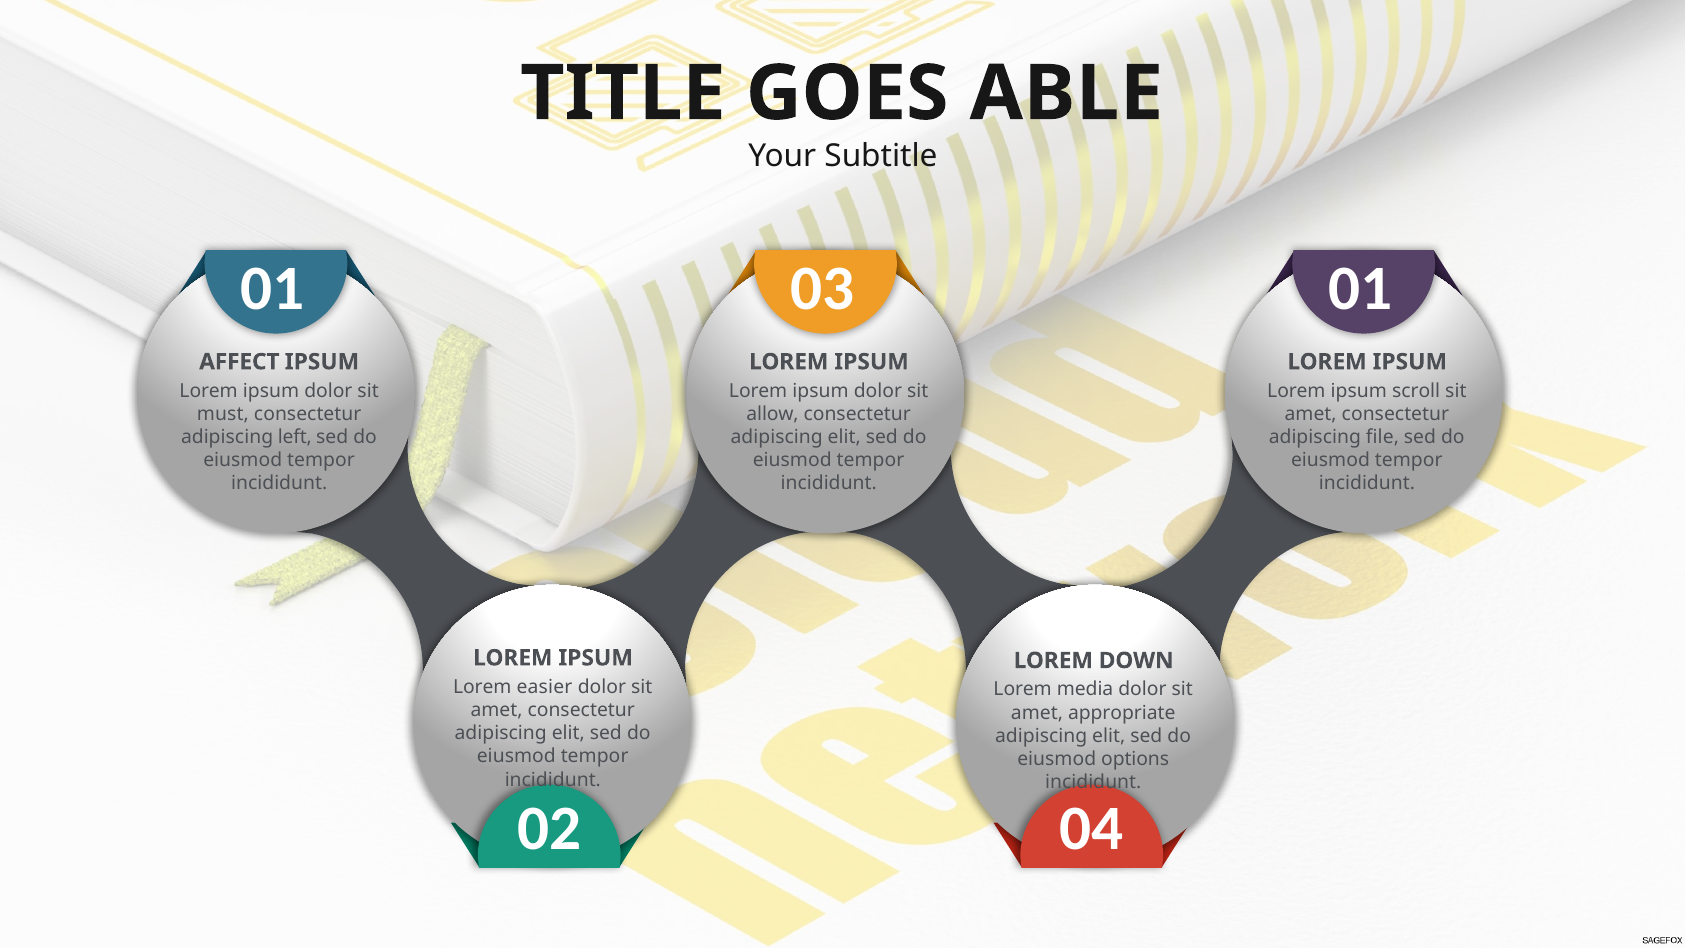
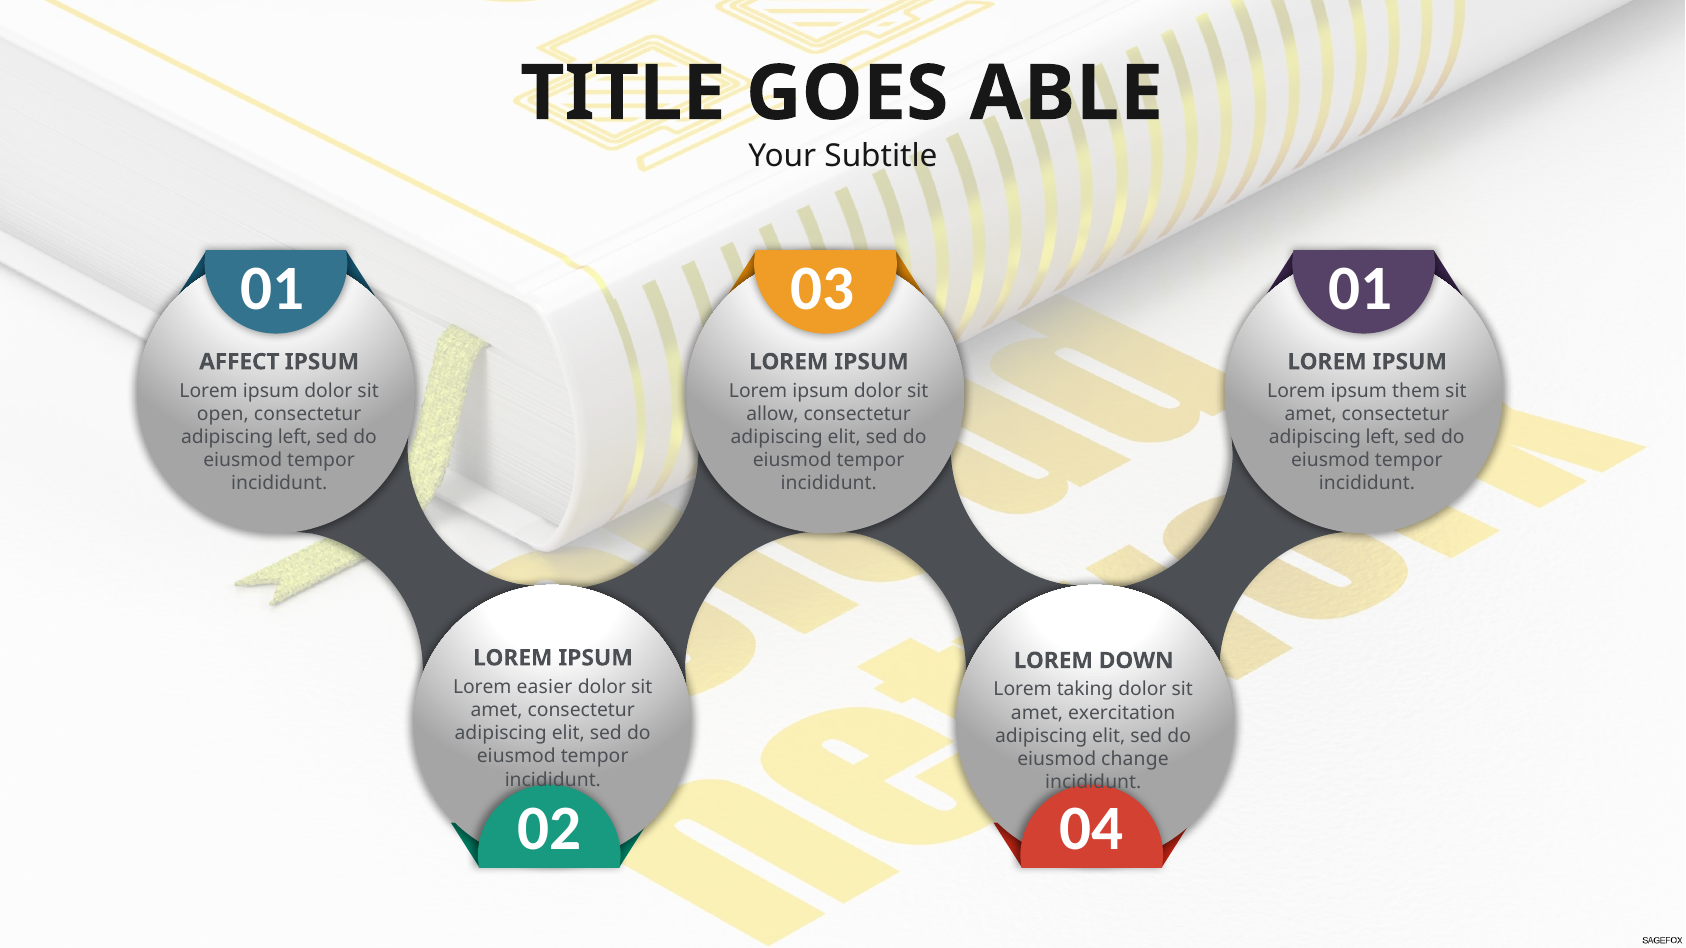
scroll: scroll -> them (1416, 391)
must: must -> open (223, 414)
file: file -> left (1383, 437)
media: media -> taking (1085, 690)
appropriate: appropriate -> exercitation (1122, 713)
options: options -> change (1135, 759)
